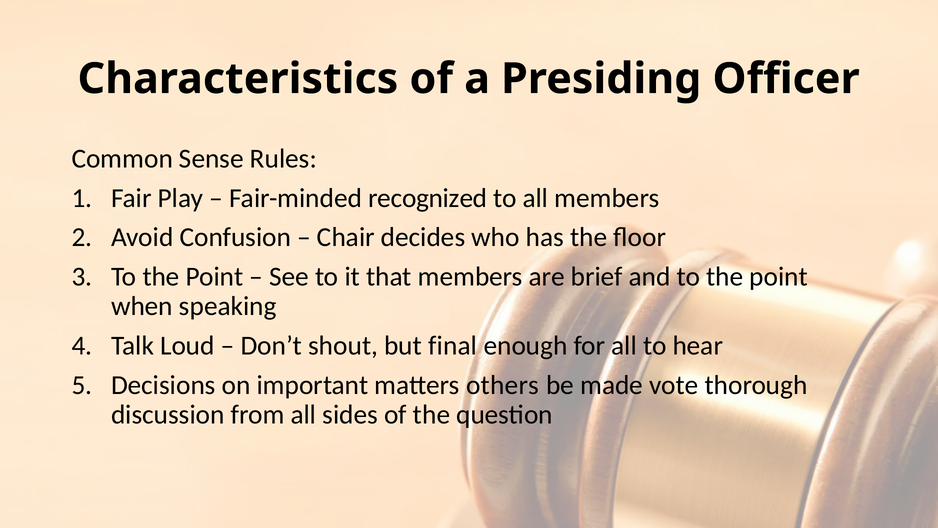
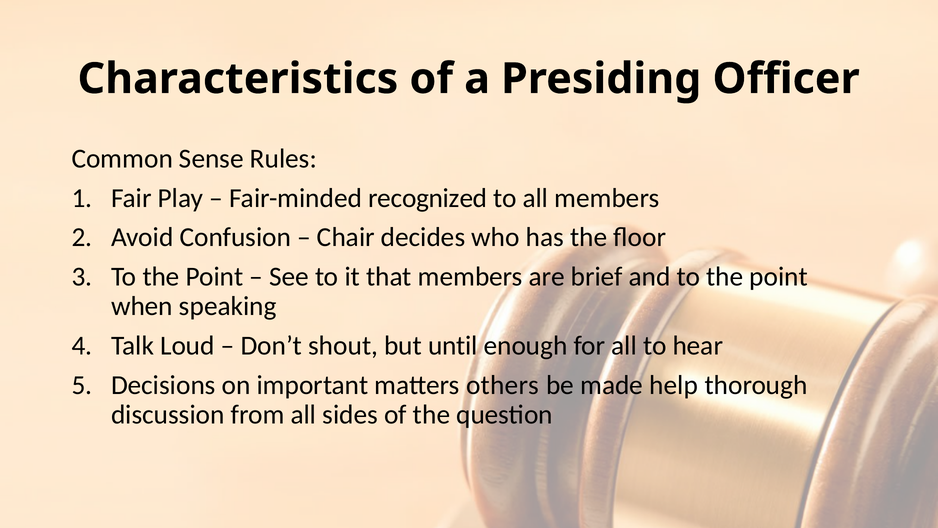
final: final -> until (453, 345)
vote: vote -> help (674, 385)
